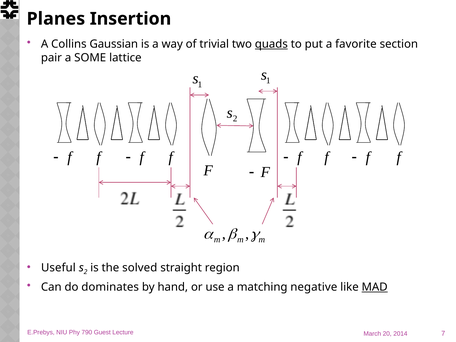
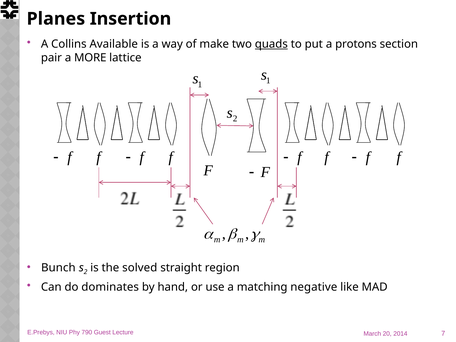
Gaussian: Gaussian -> Available (114, 44)
trivial: trivial -> make (214, 44)
favorite: favorite -> protons (356, 44)
SOME: SOME -> MORE (90, 58)
Useful: Useful -> Bunch (58, 268)
MAD underline: present -> none (375, 287)
